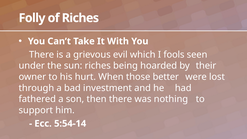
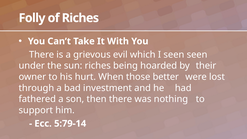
I fools: fools -> seen (174, 55)
5:54-14: 5:54-14 -> 5:79-14 (70, 124)
